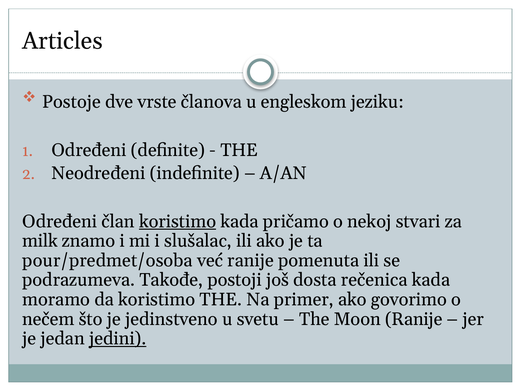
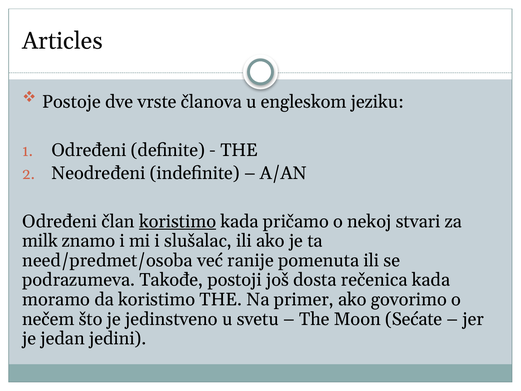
pour/predmet/osoba: pour/predmet/osoba -> need/predmet/osoba (108, 260)
Moon Ranije: Ranije -> Sećate (414, 319)
jedini underline: present -> none (118, 338)
